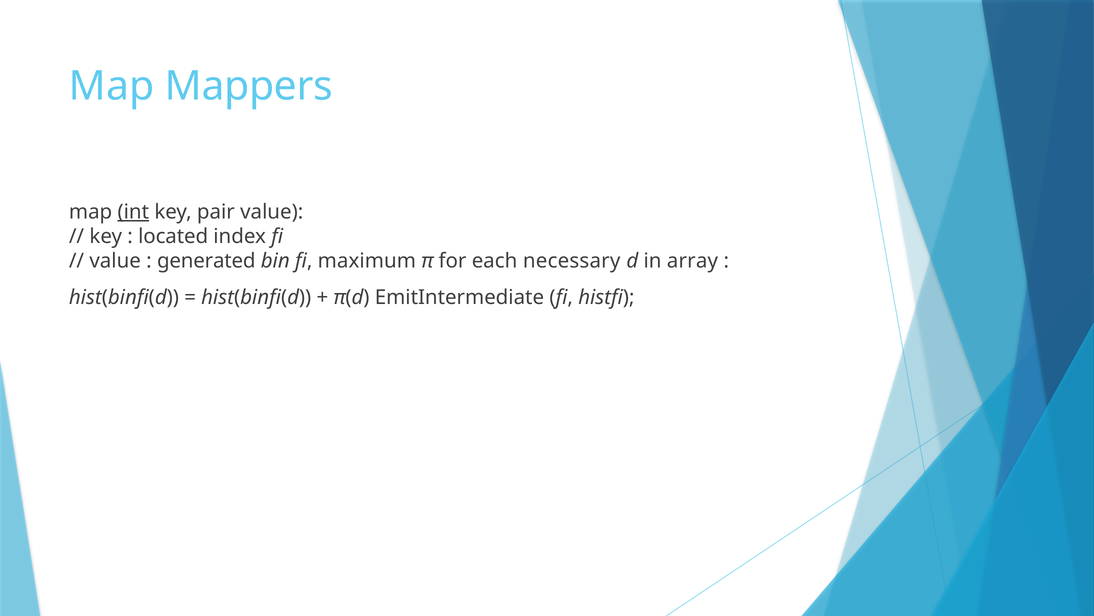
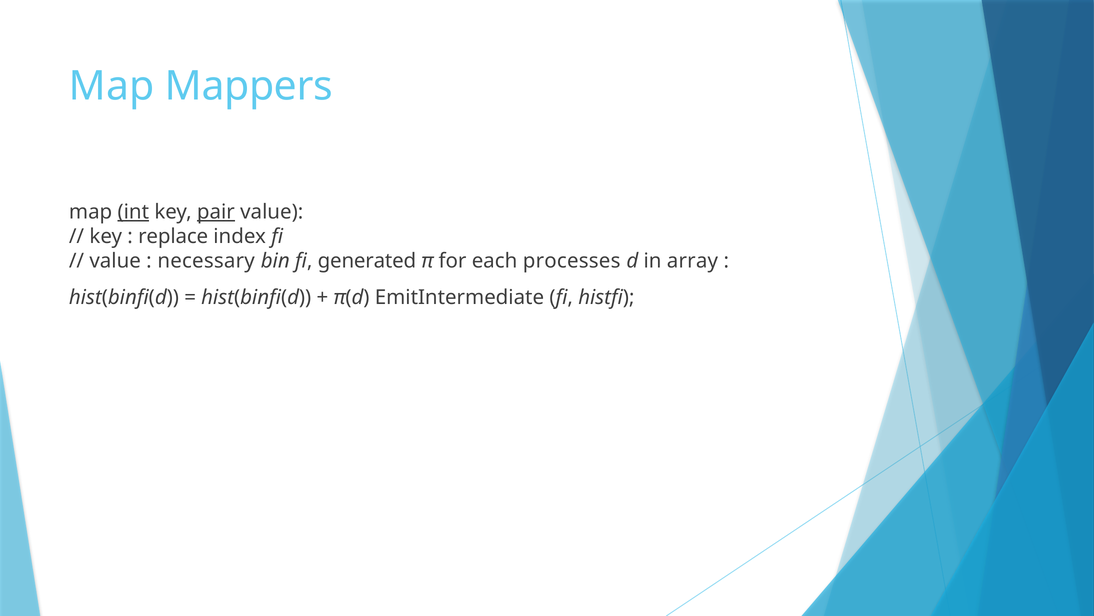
pair underline: none -> present (216, 212)
located: located -> replace (173, 236)
generated: generated -> necessary (206, 261)
maximum: maximum -> generated (367, 261)
necessary: necessary -> processes (572, 261)
